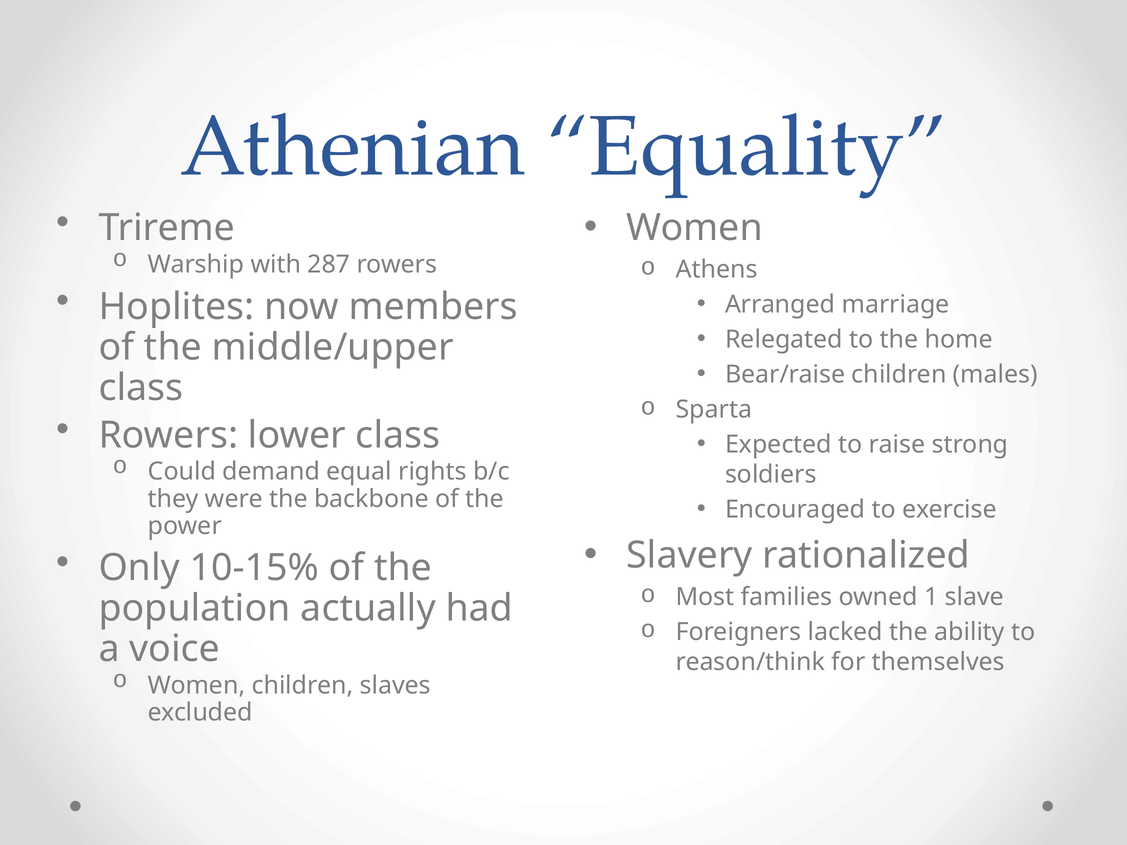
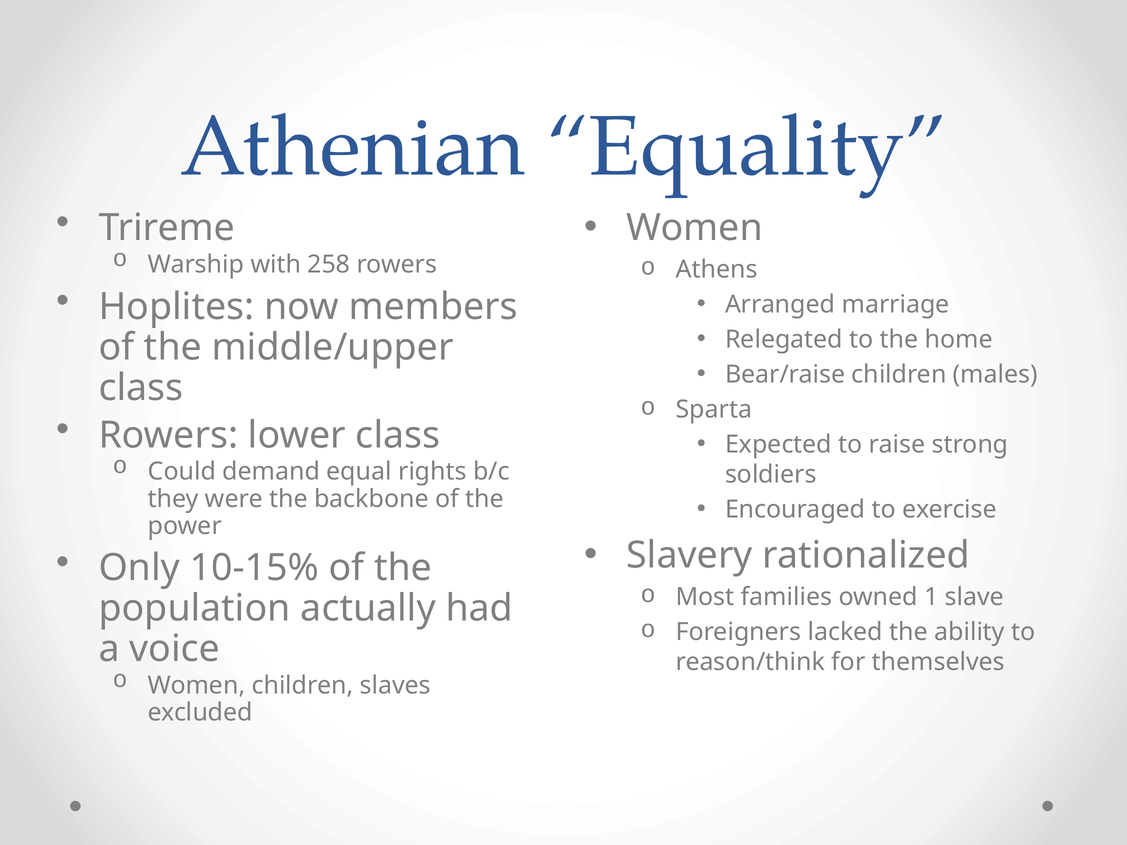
287: 287 -> 258 (329, 265)
